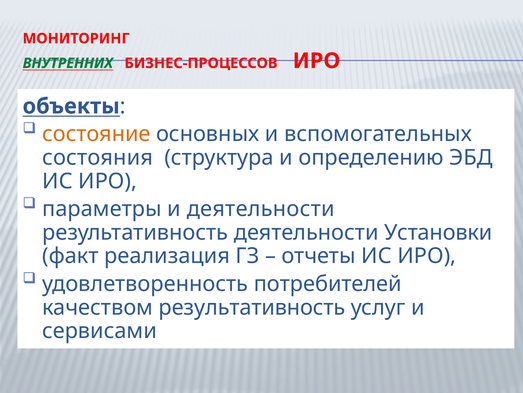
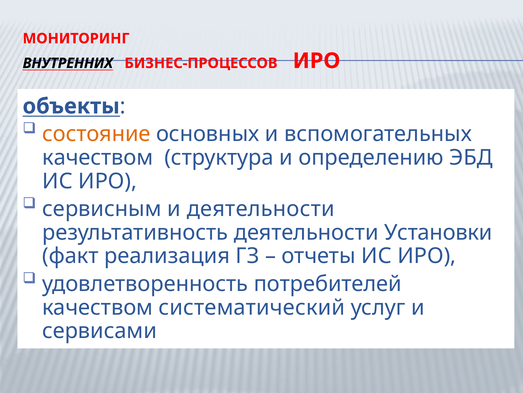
ВНУТРЕННИХ colour: green -> black (68, 63)
состояния: состояния -> качеством (98, 157)
параметры: параметры -> сервисным (102, 209)
качеством результативность: результативность -> систематический (252, 307)
